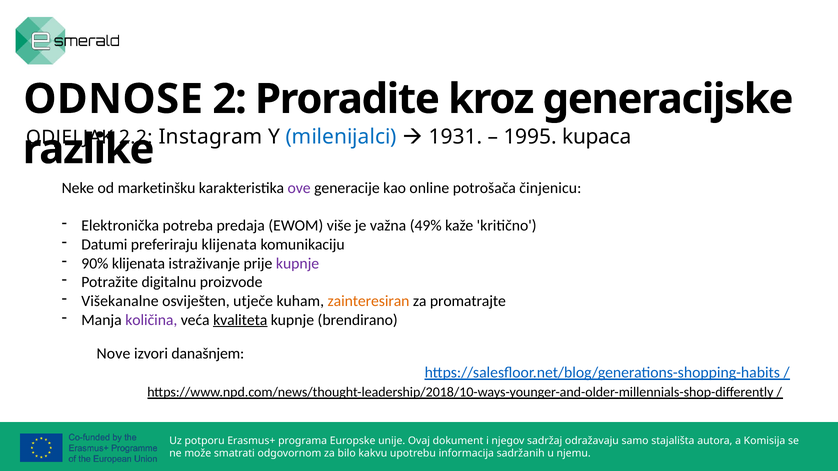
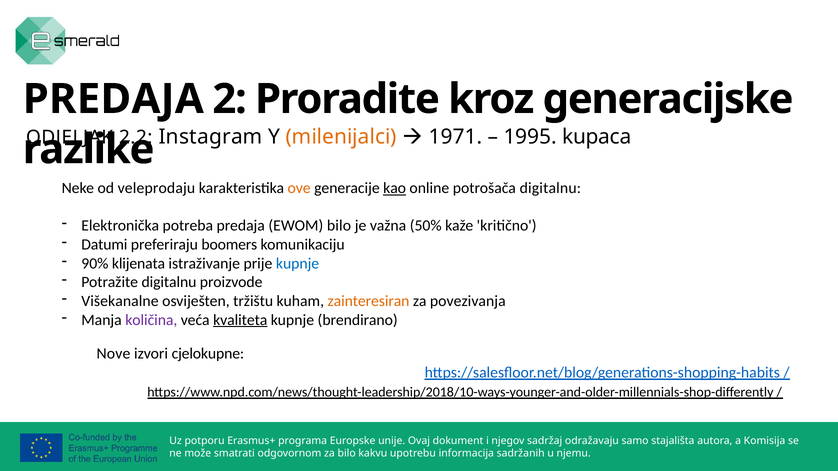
ODNOSE: ODNOSE -> PREDAJA (113, 99)
milenijalci colour: blue -> orange (341, 137)
1931: 1931 -> 1971 (455, 137)
marketinšku: marketinšku -> veleprodaju (156, 188)
ove colour: purple -> orange (299, 188)
kao underline: none -> present (395, 188)
potrošača činjenicu: činjenicu -> digitalnu (550, 188)
EWOM više: više -> bilo (339, 226)
49%: 49% -> 50% (426, 226)
preferiraju klijenata: klijenata -> boomers (229, 245)
kupnje colour: purple -> blue (298, 264)
utječe: utječe -> tržištu (253, 301)
promatrajte: promatrajte -> povezivanja (468, 301)
današnjem: današnjem -> cjelokupne (208, 354)
